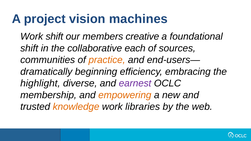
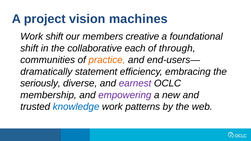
sources: sources -> through (177, 48)
beginning: beginning -> statement (96, 72)
highlight: highlight -> seriously (40, 83)
empowering colour: orange -> purple (125, 95)
knowledge colour: orange -> blue (76, 107)
libraries: libraries -> patterns (143, 107)
